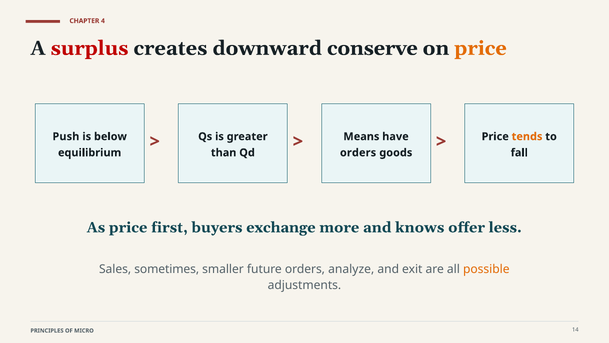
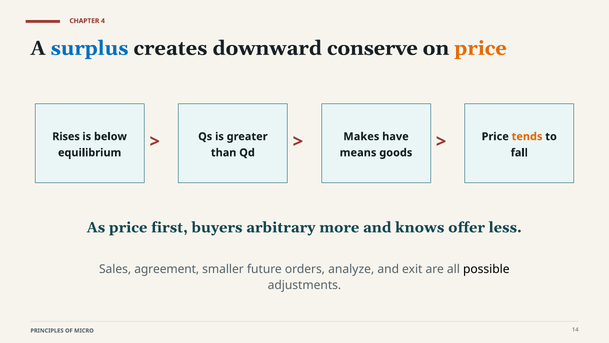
surplus colour: red -> blue (90, 48)
Push: Push -> Rises (66, 136)
orders: orders -> means (358, 152)
Means: Means -> Makes (361, 136)
exchange: exchange -> arbitrary (281, 227)
sometimes: sometimes -> agreement (167, 269)
possible colour: orange -> black (486, 269)
